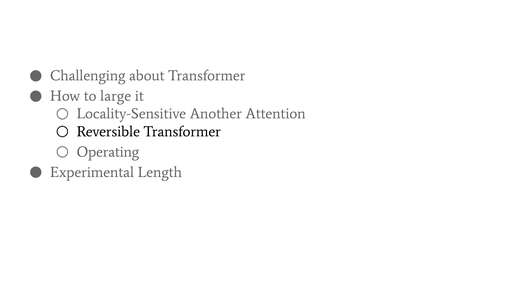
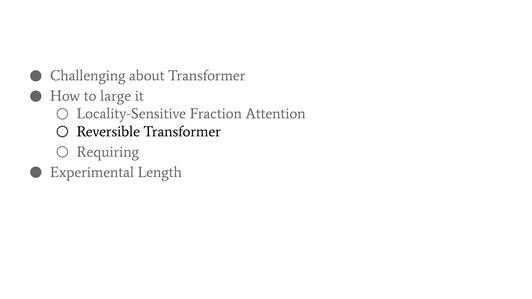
Another: Another -> Fraction (216, 114)
Operating: Operating -> Requiring (108, 152)
